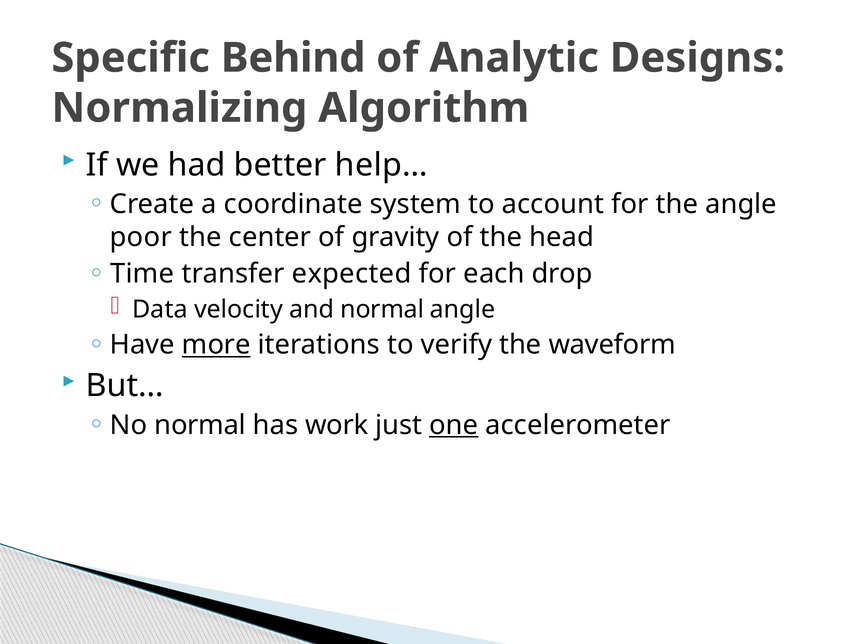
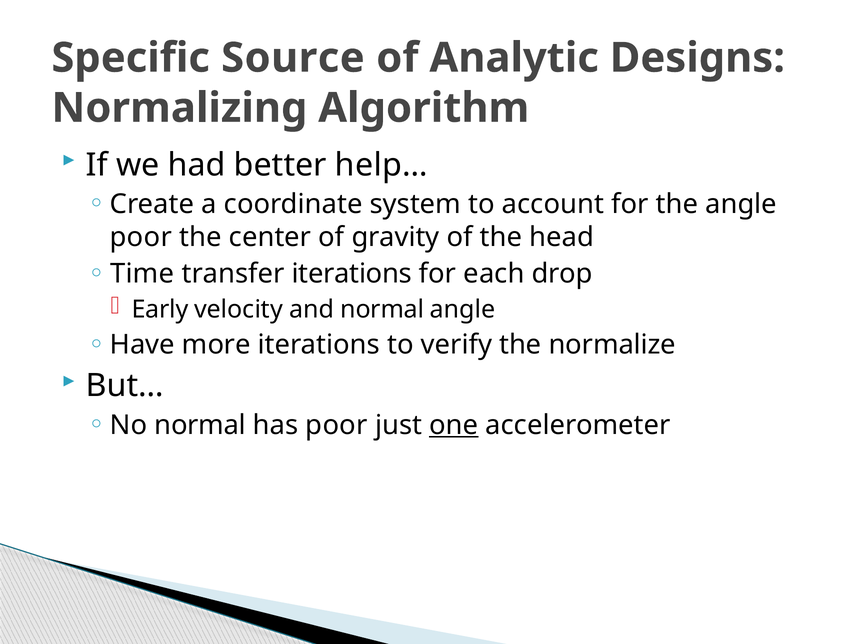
Behind: Behind -> Source (293, 58)
transfer expected: expected -> iterations (352, 274)
Data: Data -> Early (160, 309)
more underline: present -> none (216, 345)
waveform: waveform -> normalize (612, 345)
has work: work -> poor (337, 425)
